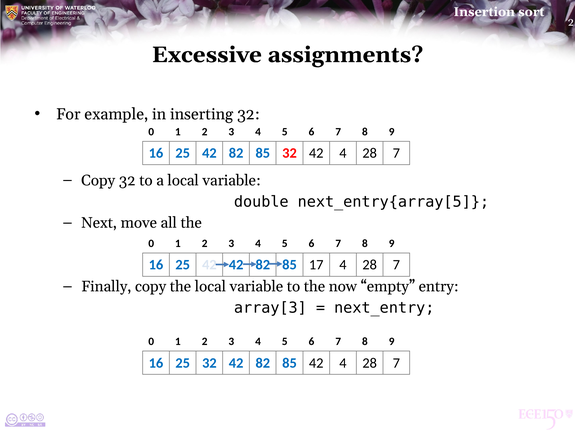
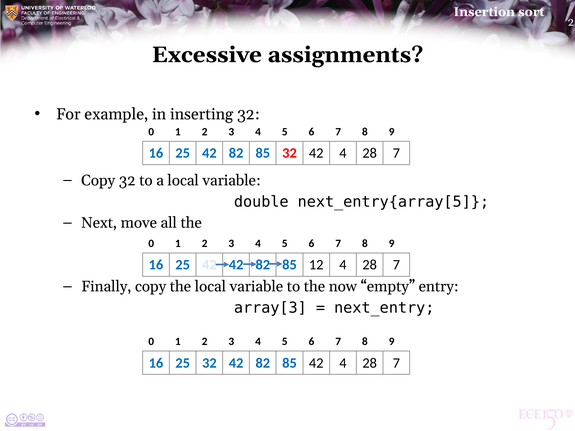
17: 17 -> 12 (316, 265)
